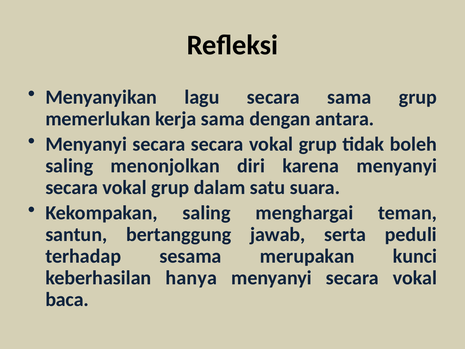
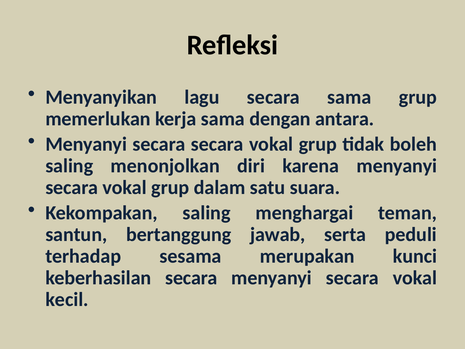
keberhasilan hanya: hanya -> secara (191, 278)
baca: baca -> kecil (67, 299)
